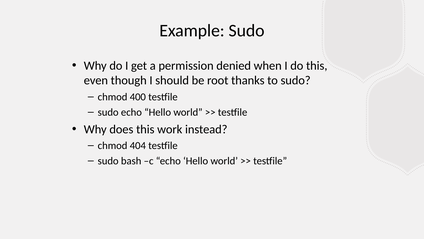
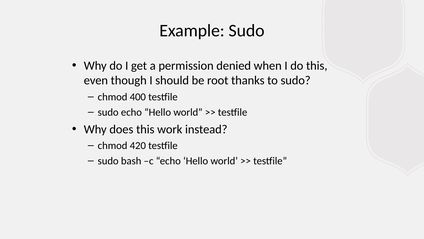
404: 404 -> 420 (138, 145)
